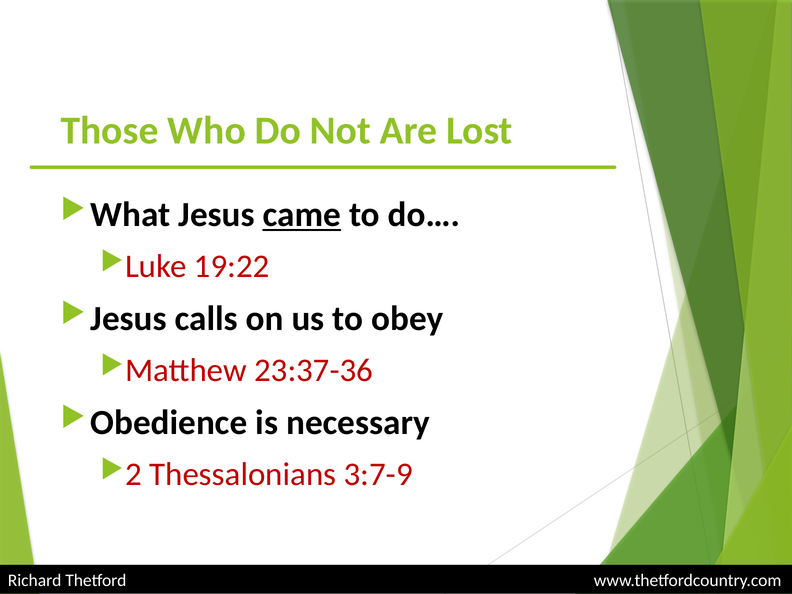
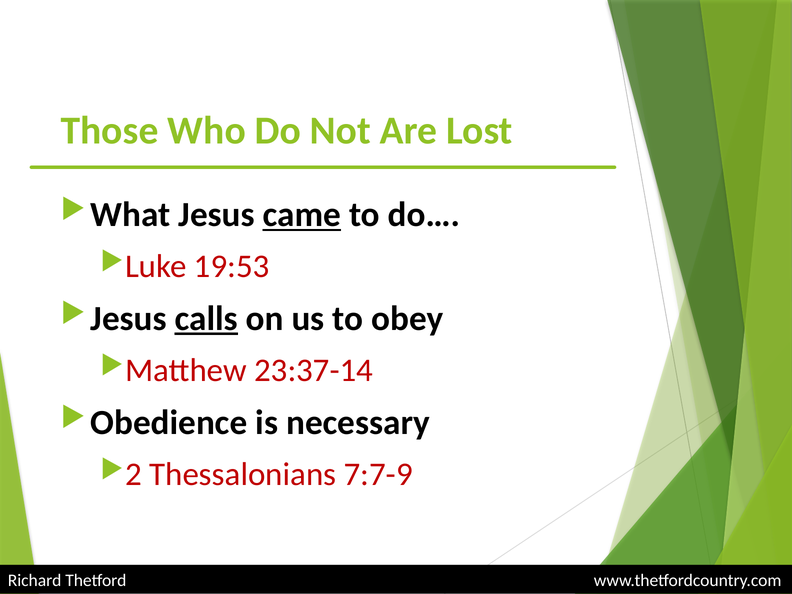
19:22: 19:22 -> 19:53 (232, 267)
calls underline: none -> present (206, 319)
23:37-36: 23:37-36 -> 23:37-14 (314, 370)
3:7-9: 3:7-9 -> 7:7-9 (378, 474)
